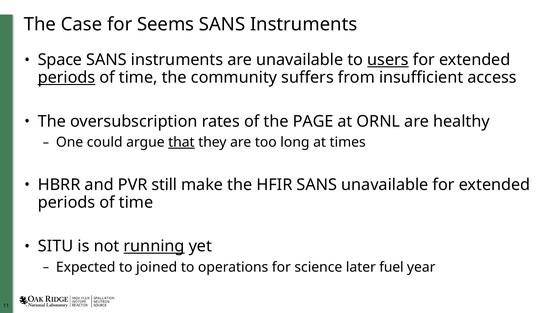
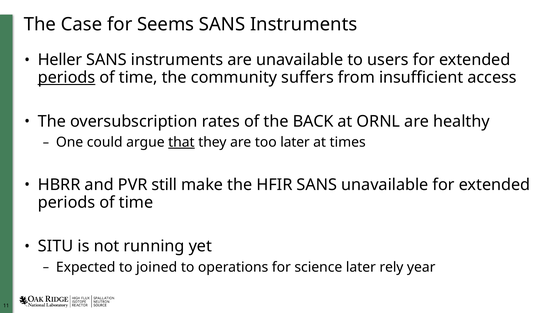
Space: Space -> Heller (60, 60)
users underline: present -> none (388, 60)
PAGE: PAGE -> BACK (313, 121)
too long: long -> later (295, 142)
running underline: present -> none (154, 246)
fuel: fuel -> rely (391, 267)
